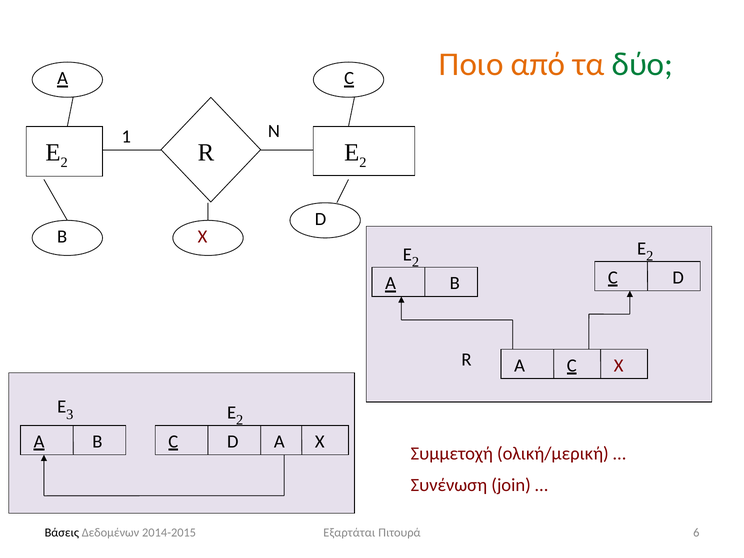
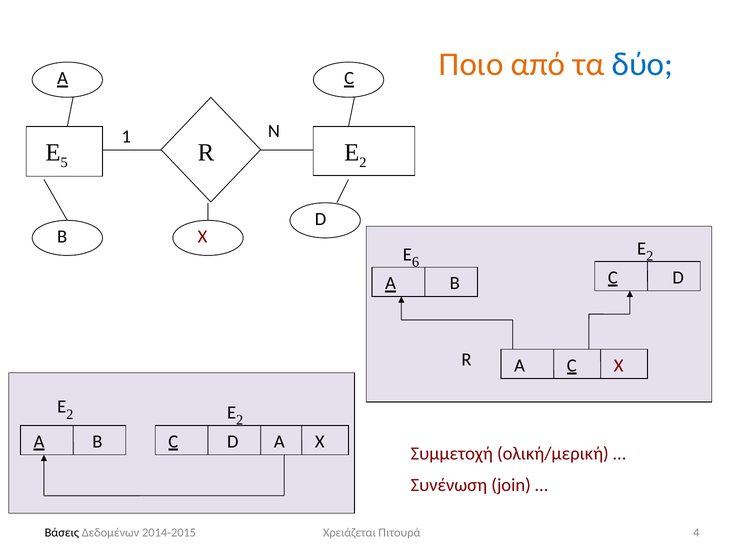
δύο colour: green -> blue (643, 64)
2: 2 -> 5 (64, 162)
2: 2 -> 6 (415, 262)
3: 3 -> 2 (70, 414)
Εξαρτάται: Εξαρτάται -> Χρειάζεται (349, 533)
6: 6 -> 4 (696, 533)
